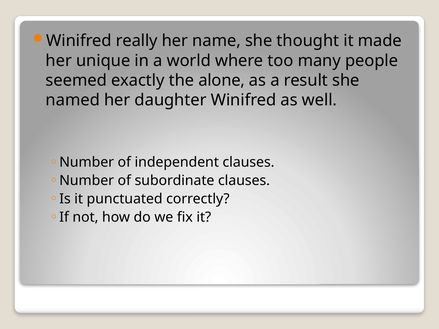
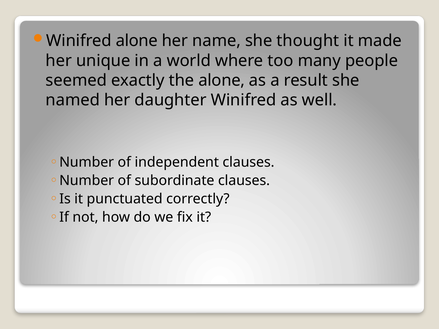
Winifred really: really -> alone (137, 41)
